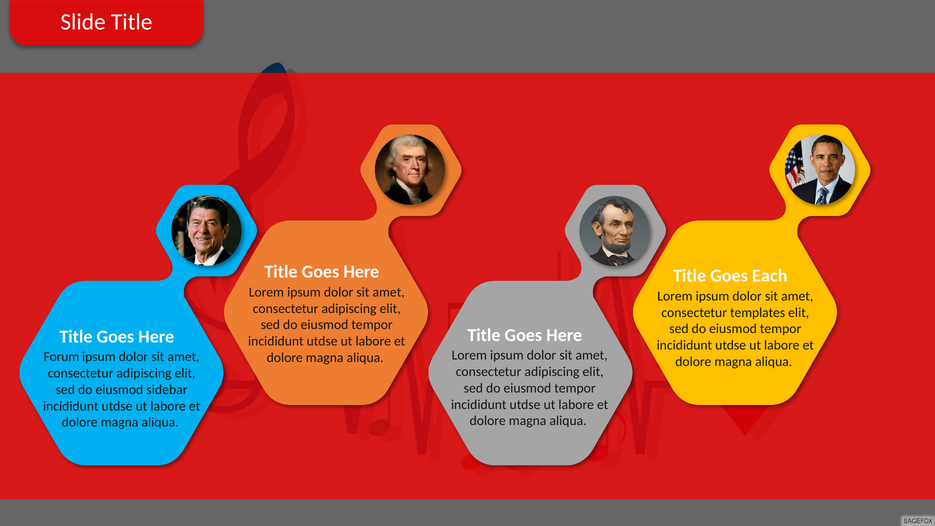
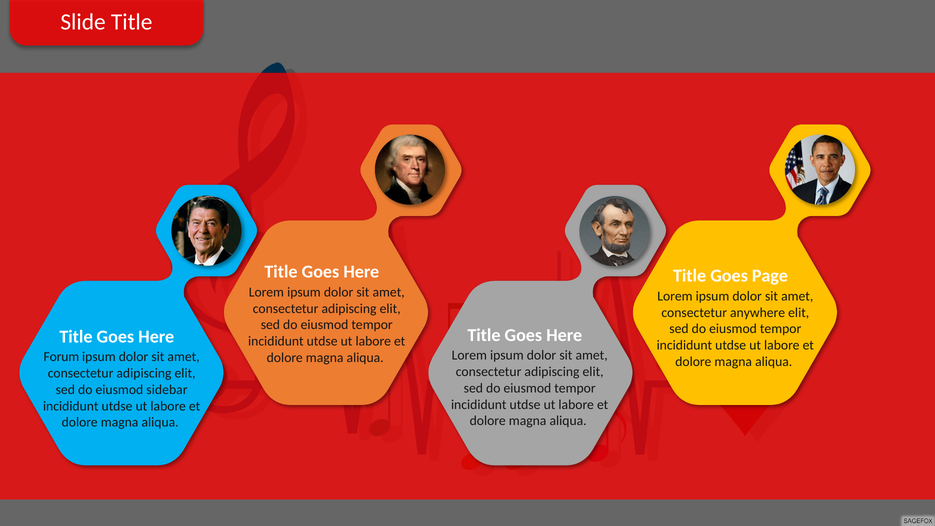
Each: Each -> Page (770, 276)
templates: templates -> anywhere (758, 313)
